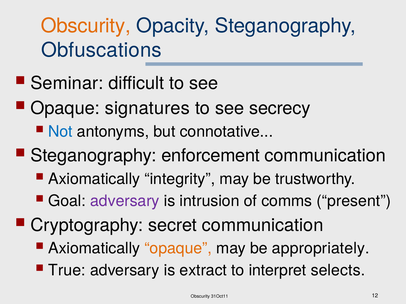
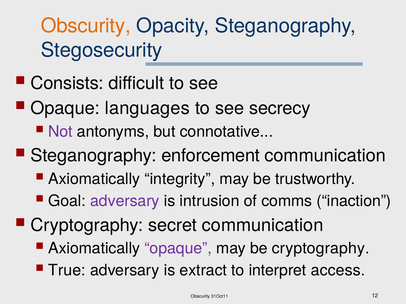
Obfuscations: Obfuscations -> Stegosecurity (102, 50)
Seminar: Seminar -> Consists (67, 83)
signatures: signatures -> languages (147, 109)
Not colour: blue -> purple (60, 132)
present: present -> inaction (354, 201)
opaque colour: orange -> purple (178, 249)
be appropriately: appropriately -> cryptography (321, 249)
selects: selects -> access (338, 271)
